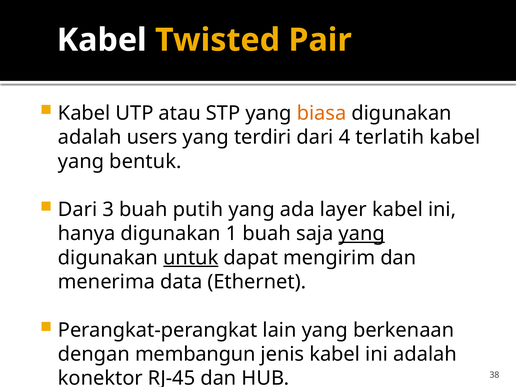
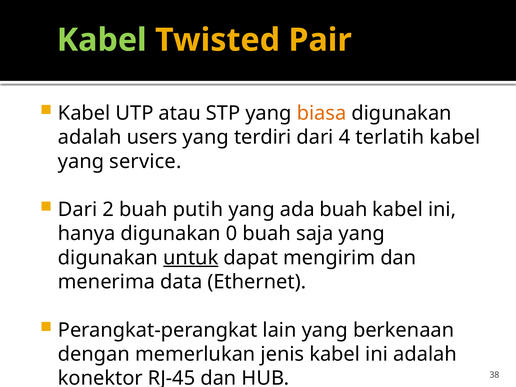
Kabel colour: white -> light green (102, 40)
bentuk: bentuk -> service (145, 161)
3: 3 -> 2 (108, 210)
ada layer: layer -> buah (344, 210)
1: 1 -> 0 (232, 234)
yang underline: present -> none (362, 234)
membangun: membangun -> memerlukan (195, 354)
